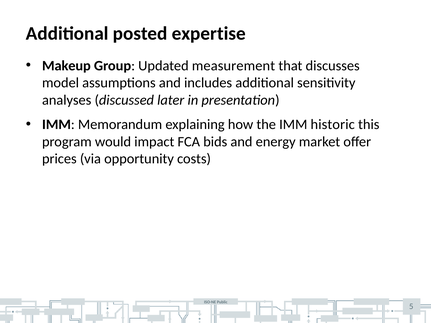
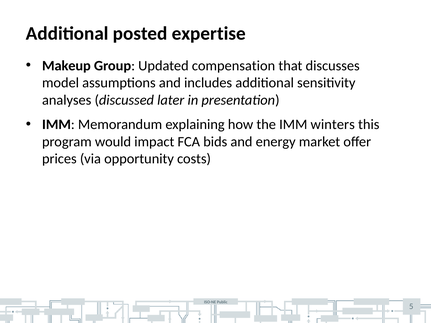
measurement: measurement -> compensation (234, 66)
historic: historic -> winters (333, 125)
